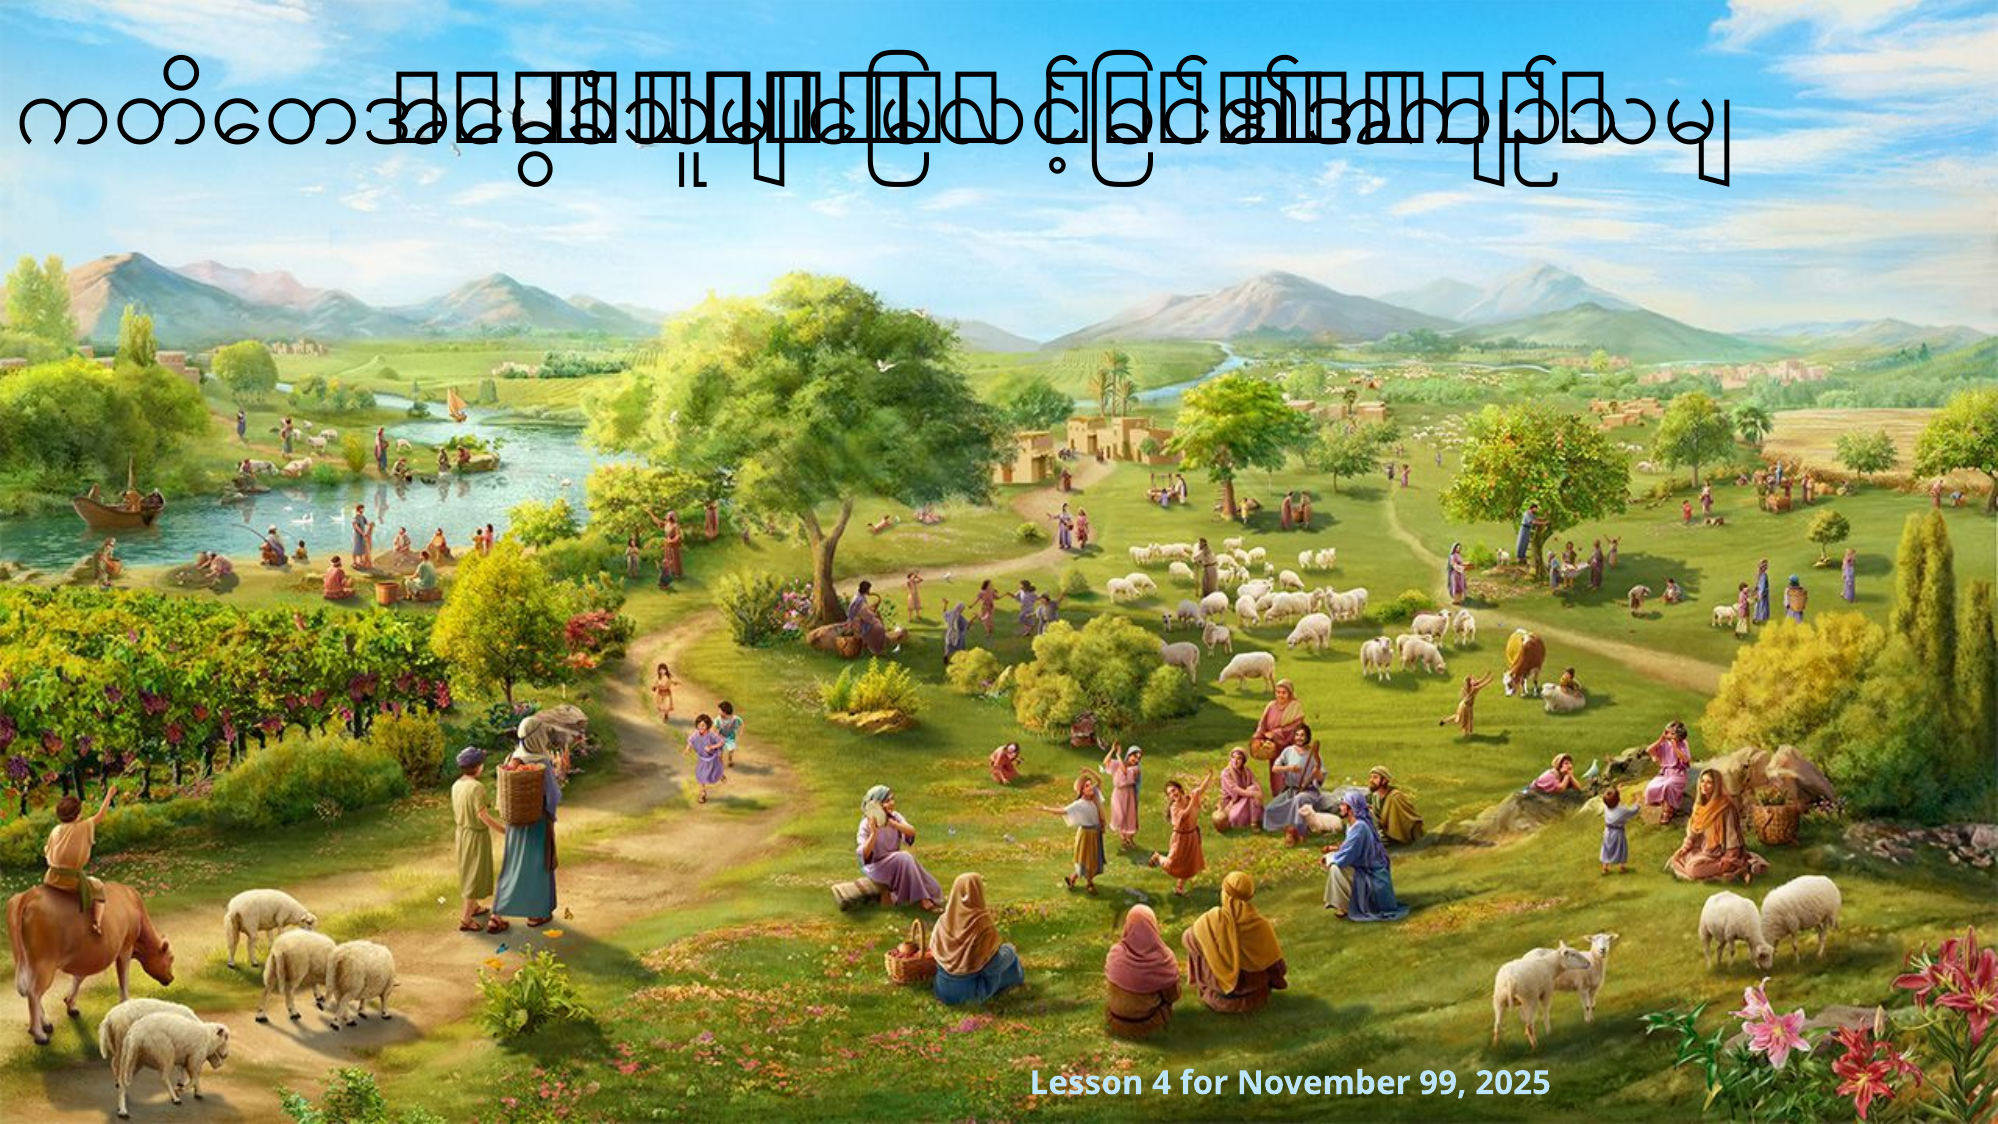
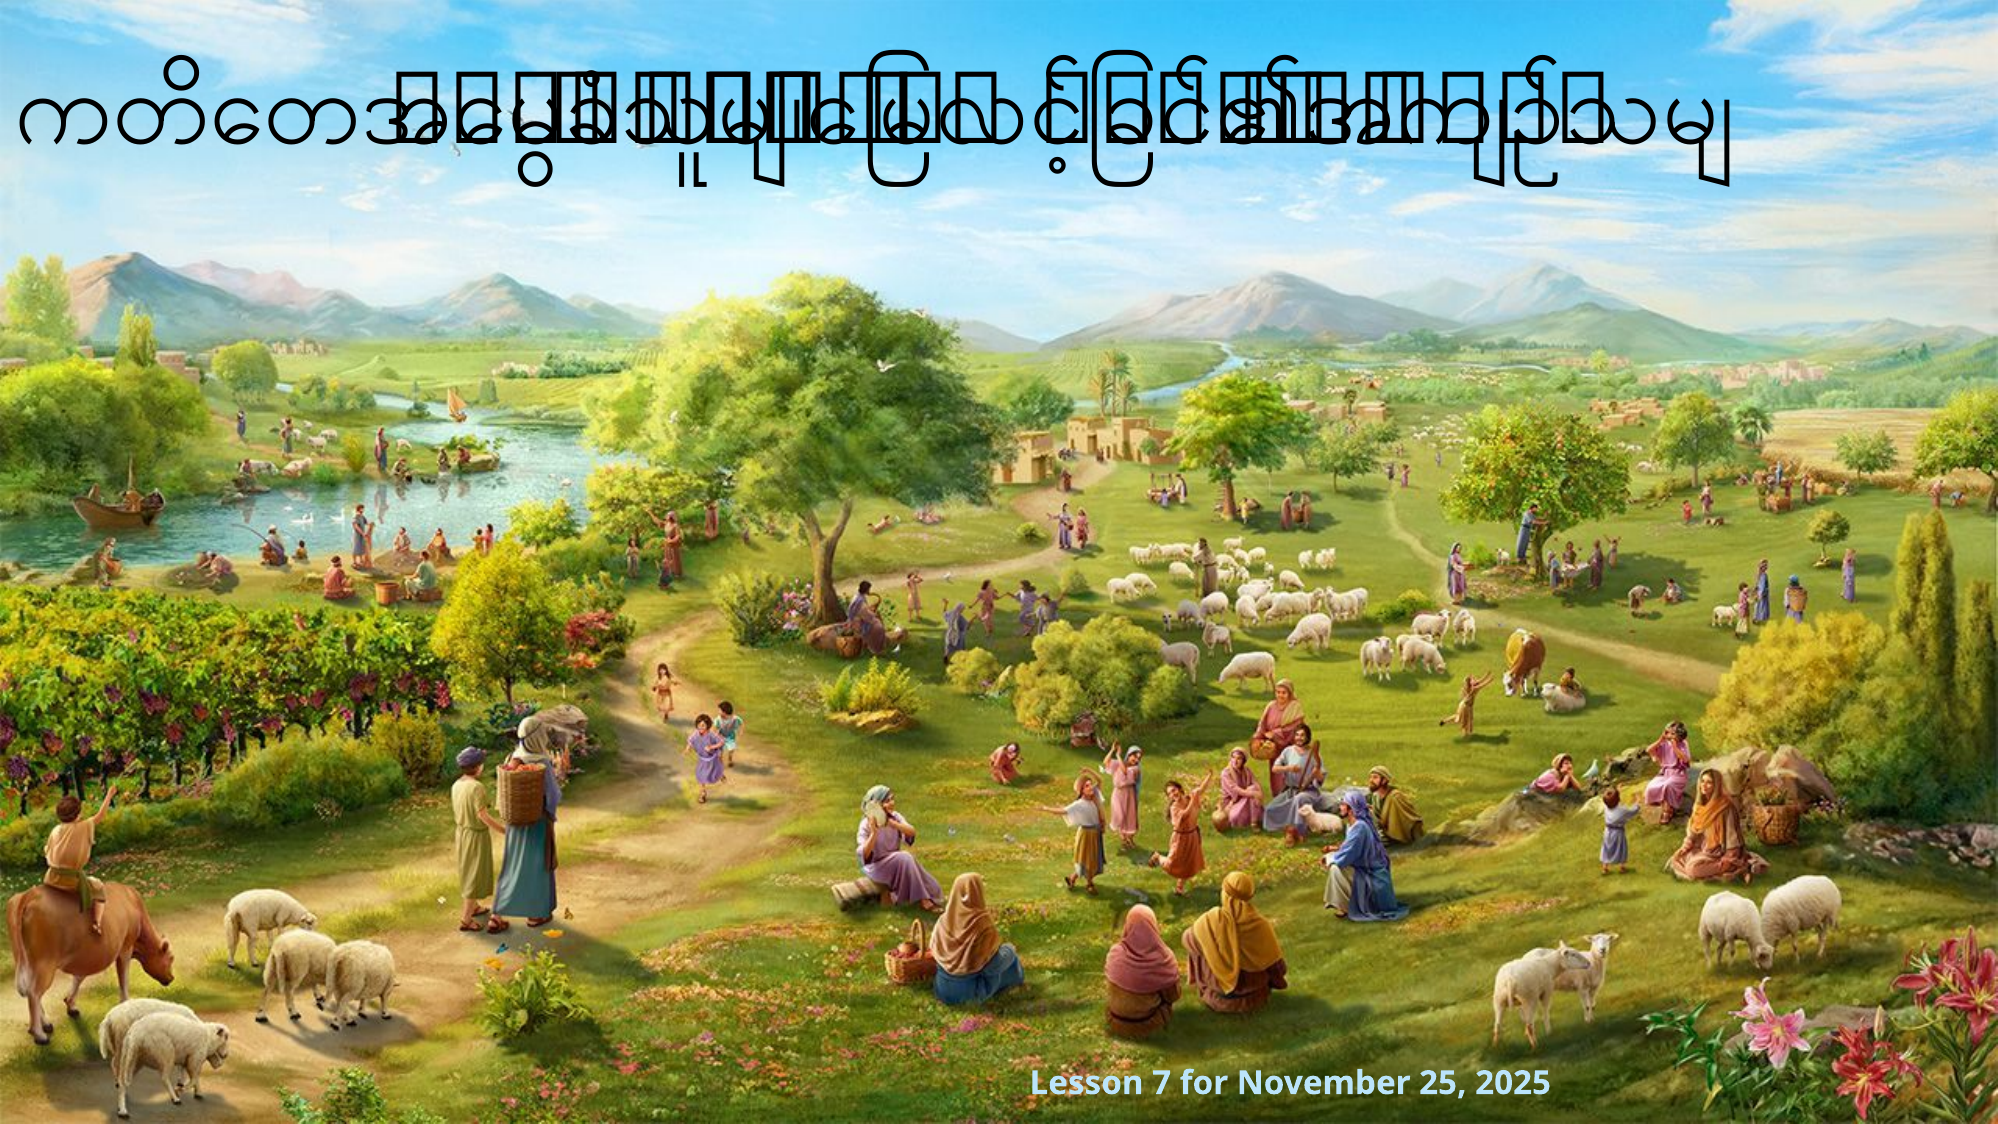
4: 4 -> 7 (1162, 1083)
99: 99 -> 25 (1443, 1083)
